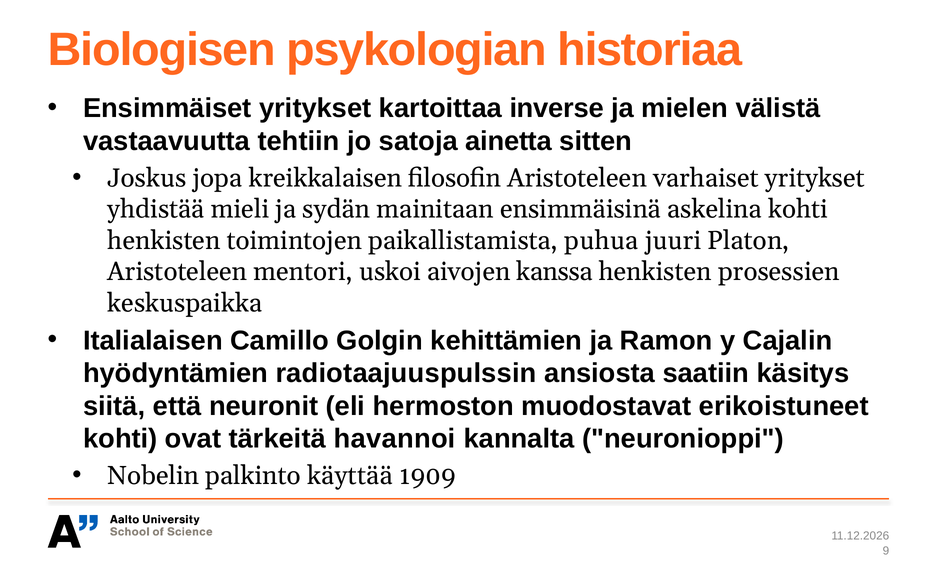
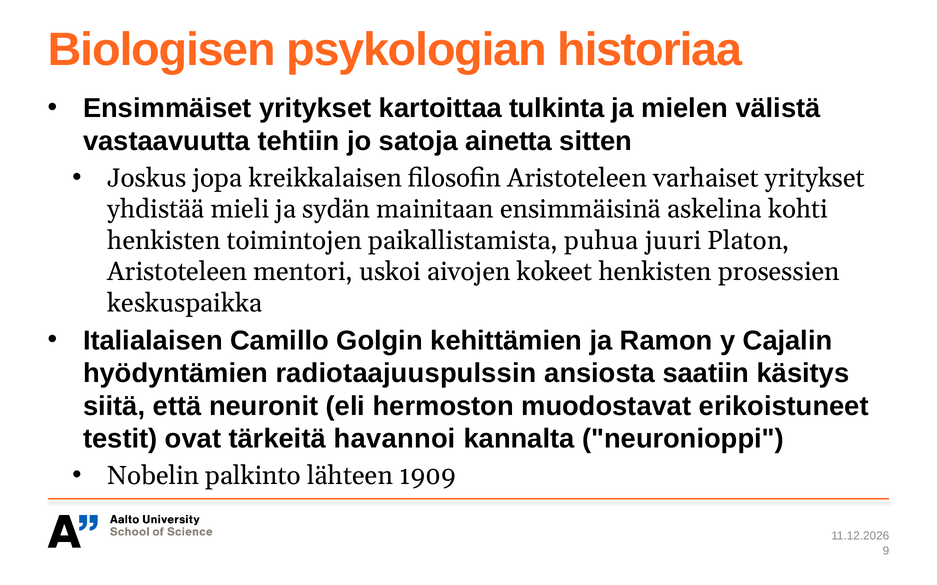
inverse: inverse -> tulkinta (557, 108)
kanssa: kanssa -> kokeet (555, 272)
kohti: kohti -> testit (120, 439)
käyttää: käyttää -> lähteen (350, 476)
